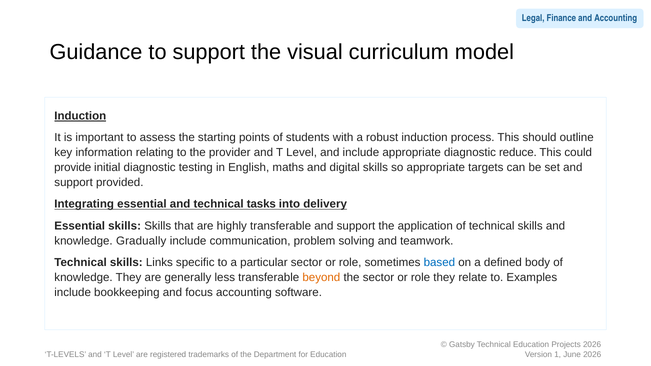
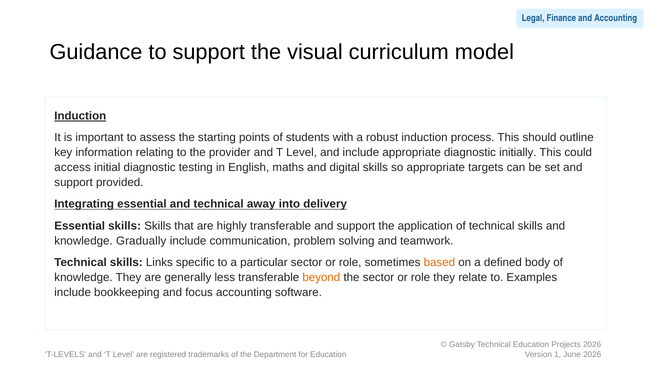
reduce: reduce -> initially (518, 153)
provide: provide -> access (73, 168)
tasks: tasks -> away (261, 204)
based colour: blue -> orange (439, 263)
